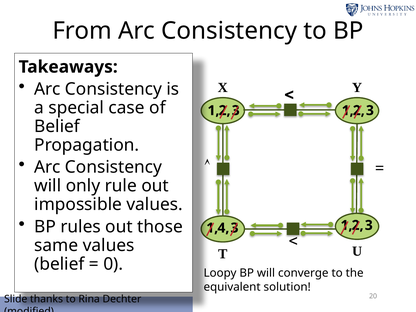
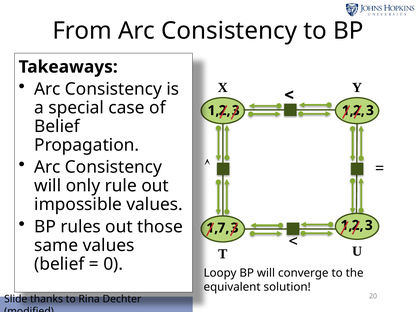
4: 4 -> 7 (223, 228)
